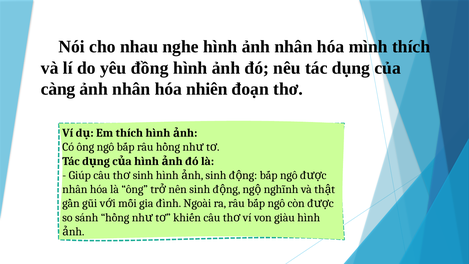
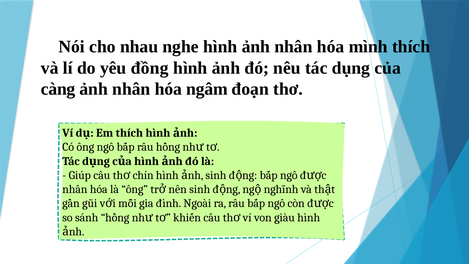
nhiên: nhiên -> ngâm (207, 89)
sinh: sinh -> chín (143, 175)
